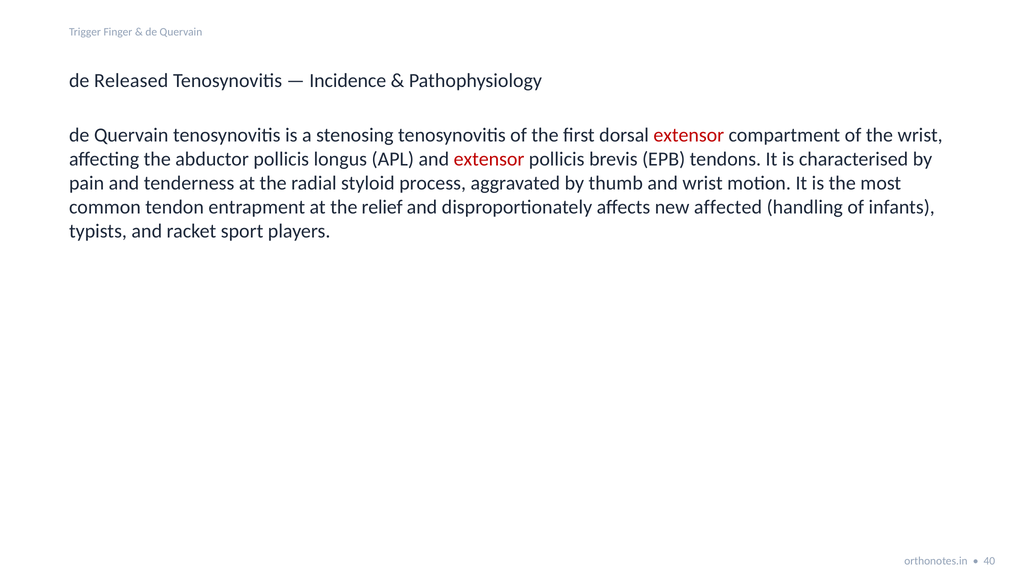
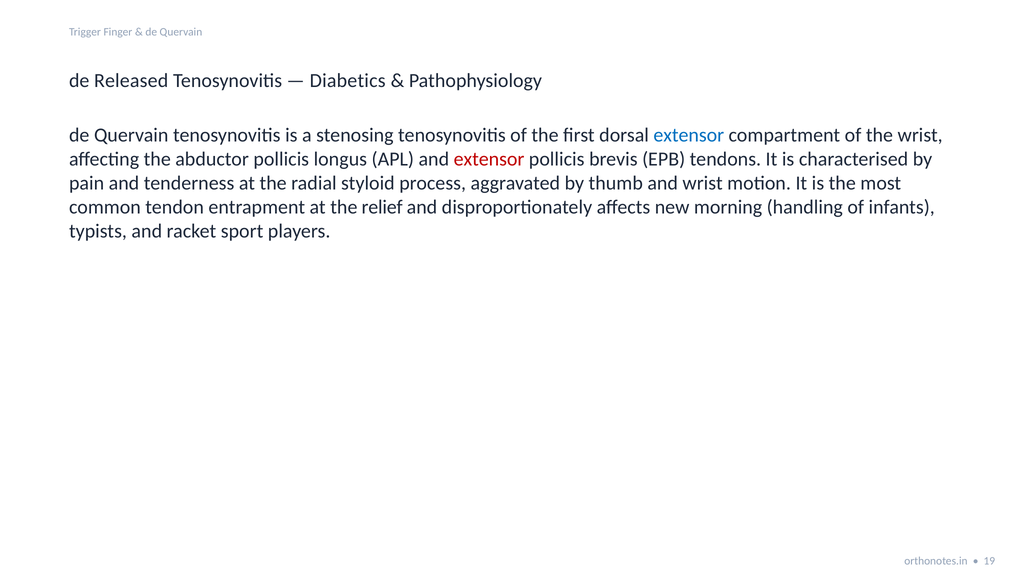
Incidence: Incidence -> Diabetics (348, 81)
extensor colour: red -> blue (689, 135)
affected: affected -> morning (728, 207)
40: 40 -> 19 (989, 560)
